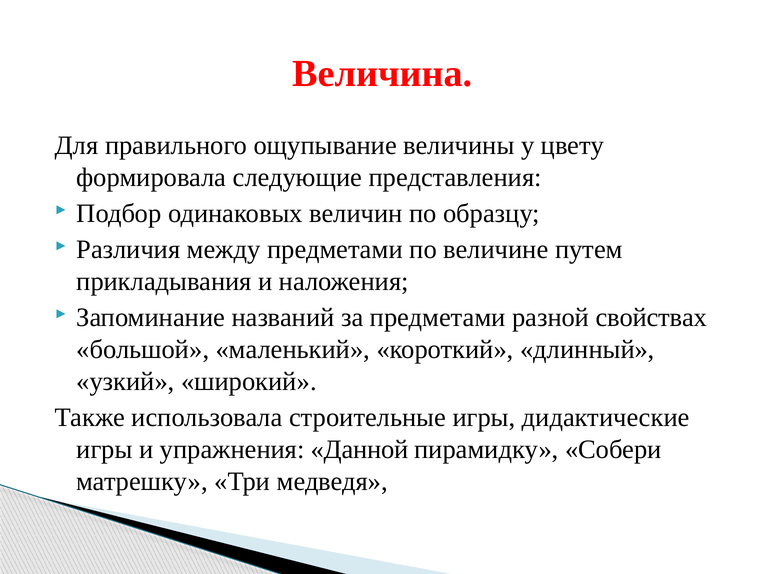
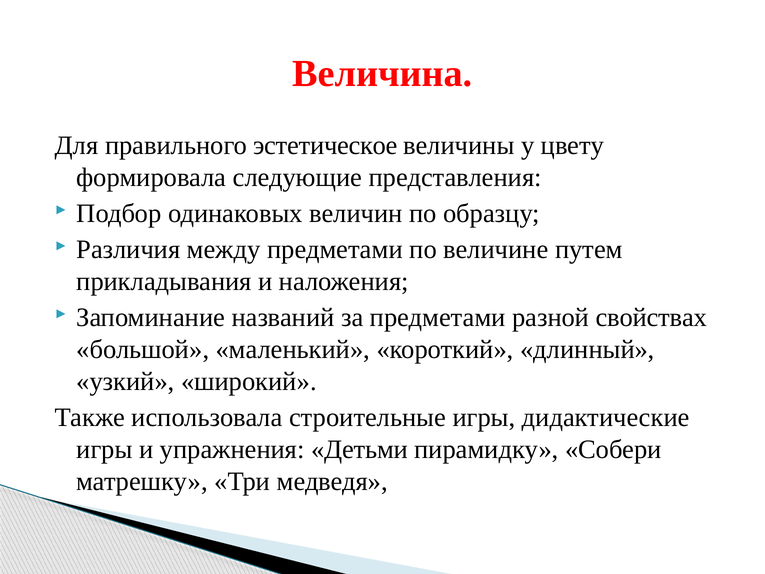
ощупывание: ощупывание -> эстетическое (325, 145)
Данной: Данной -> Детьми (359, 449)
